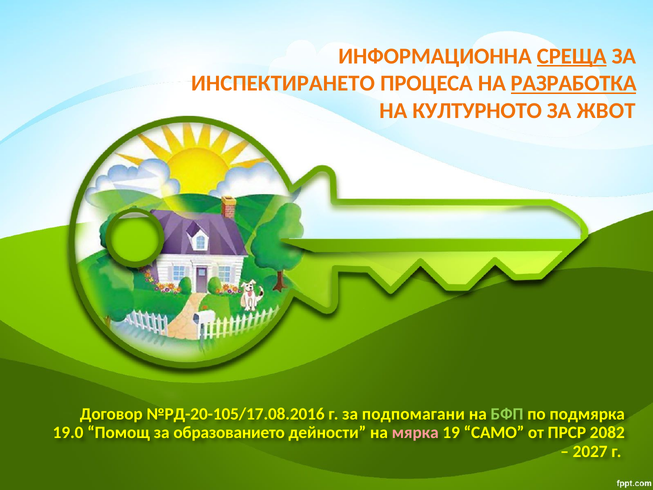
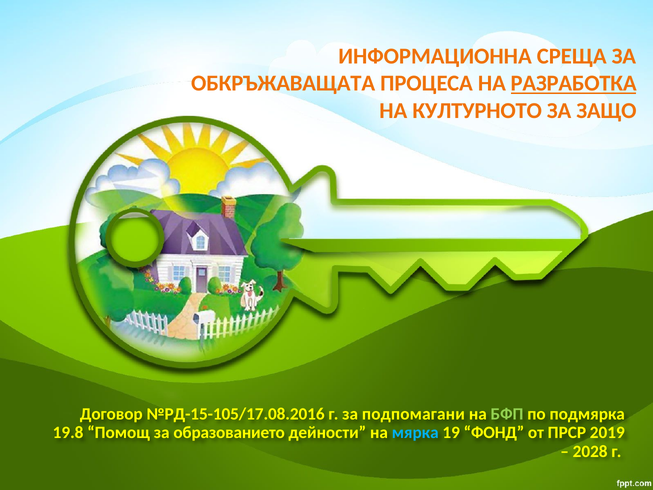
СРЕЩА underline: present -> none (572, 56)
ИНСПЕКТИРАНЕТО: ИНСПЕКТИРАНЕТО -> ОБКРЪЖАВАЩАТА (283, 83)
ЖВОТ: ЖВОТ -> ЗАЩО (606, 111)
№РД-20-105/17.08.2016: №РД-20-105/17.08.2016 -> №РД-15-105/17.08.2016 (236, 414)
19.0: 19.0 -> 19.8 (68, 432)
мярка colour: pink -> light blue (415, 432)
САМО: САМО -> ФОНД (494, 432)
2082: 2082 -> 2019 (607, 432)
2027: 2027 -> 2028 (590, 451)
